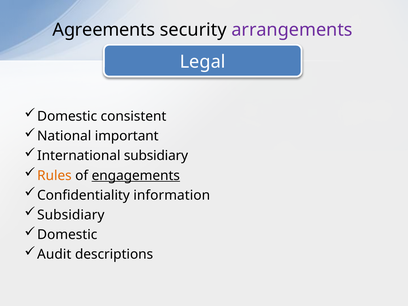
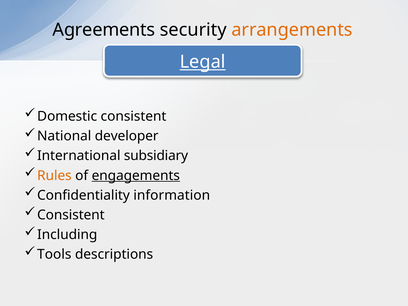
arrangements colour: purple -> orange (292, 30)
Legal underline: none -> present (203, 62)
important: important -> developer (127, 136)
Subsidiary: Subsidiary -> Consistent (71, 215)
Domestic: Domestic -> Including (67, 235)
Audit: Audit -> Tools (54, 254)
